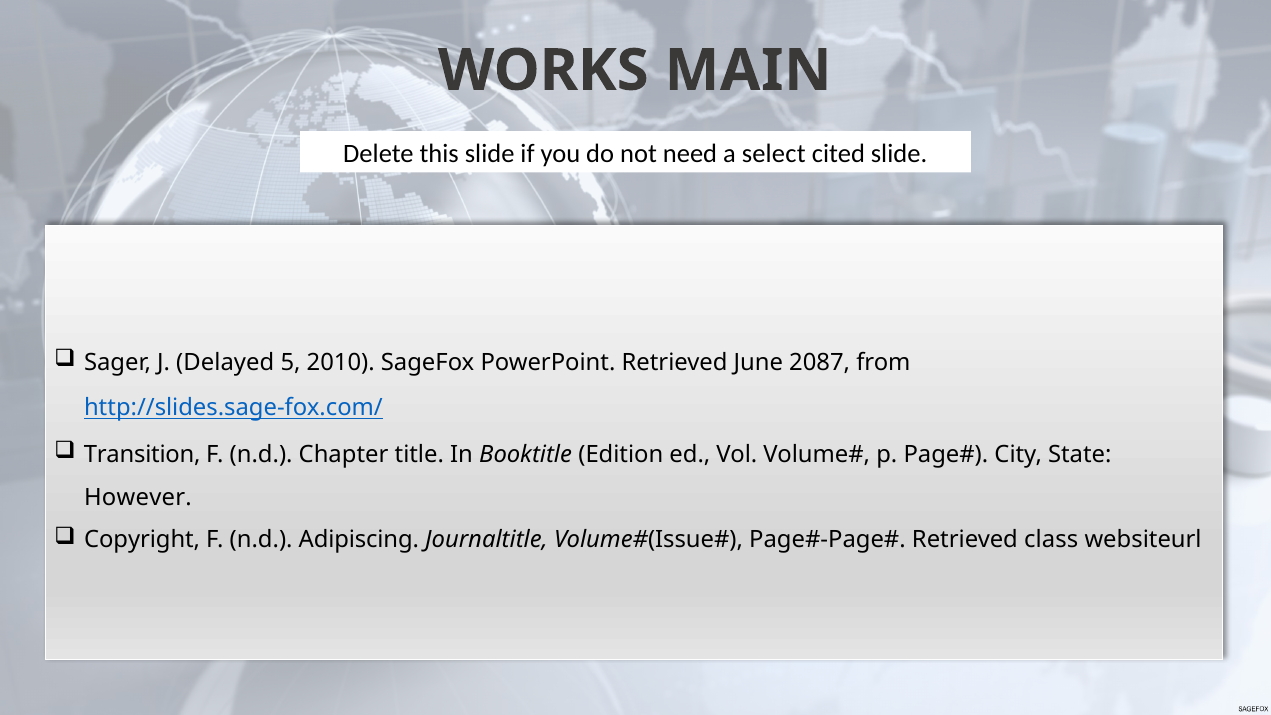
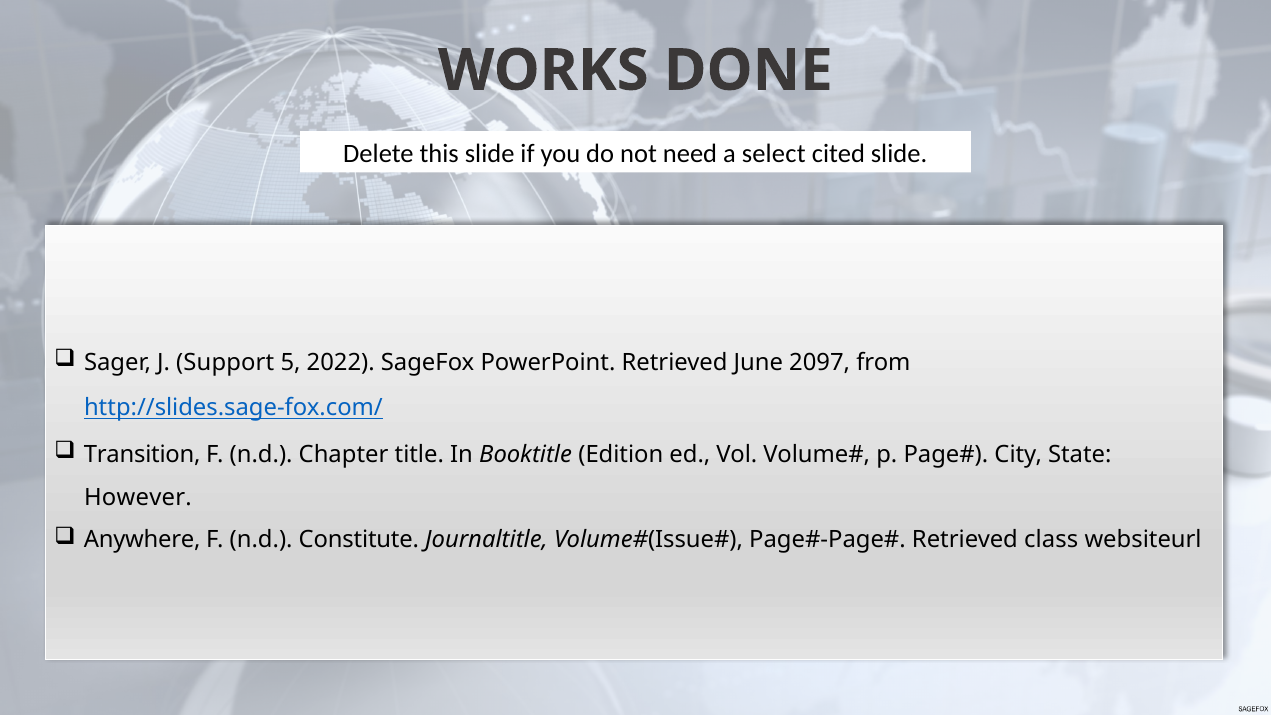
MAIN: MAIN -> DONE (748, 71)
Delayed: Delayed -> Support (225, 363)
2010: 2010 -> 2022 (341, 363)
2087: 2087 -> 2097 (820, 363)
Copyright: Copyright -> Anywhere (142, 540)
Adipiscing: Adipiscing -> Constitute (359, 540)
